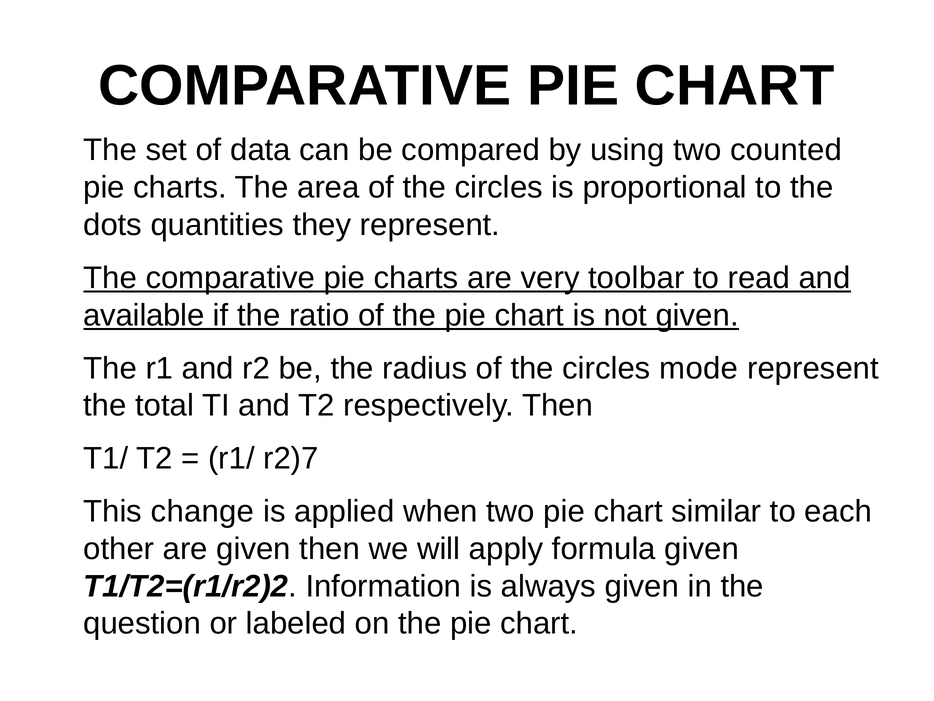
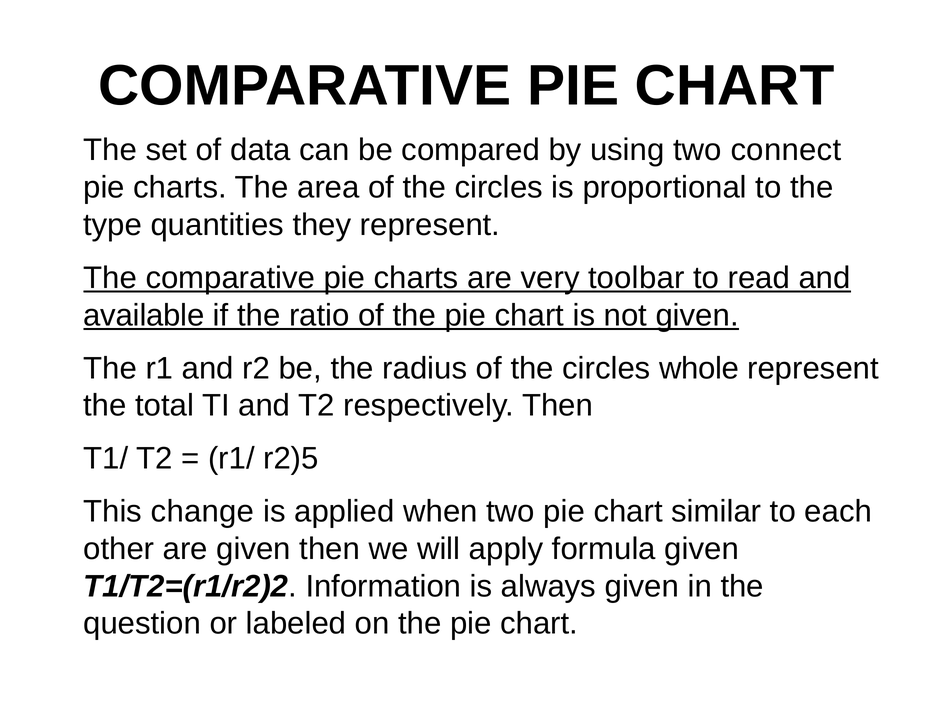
counted: counted -> connect (786, 150)
dots: dots -> type (113, 225)
mode: mode -> whole (699, 368)
r2)7: r2)7 -> r2)5 (291, 458)
